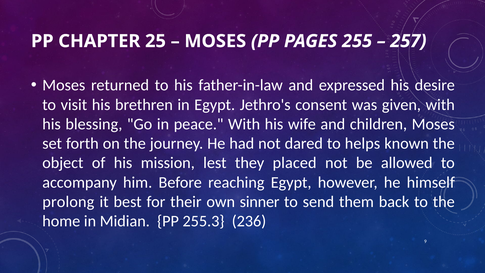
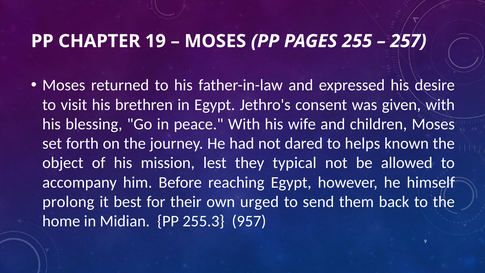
25: 25 -> 19 (155, 41)
placed: placed -> typical (295, 163)
sinner: sinner -> urged (259, 202)
236: 236 -> 957 (249, 221)
